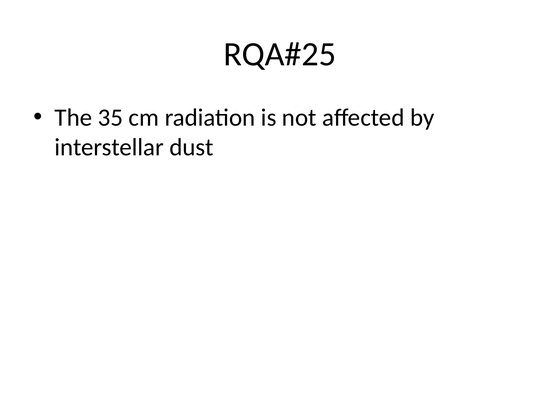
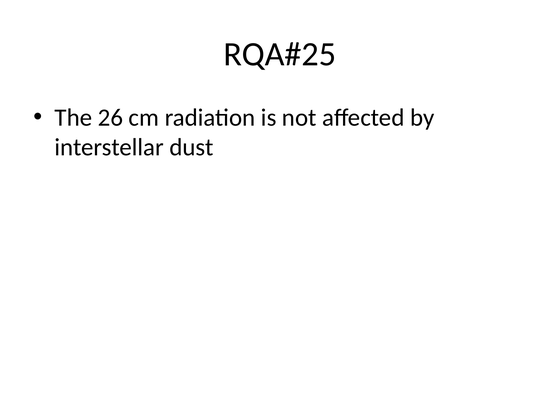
35: 35 -> 26 (110, 117)
